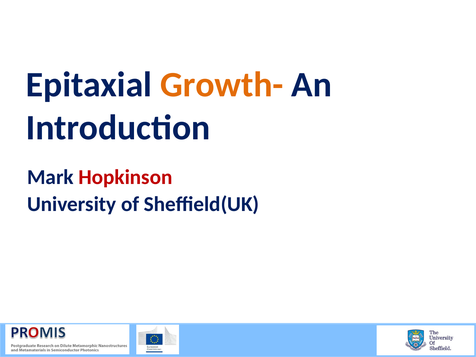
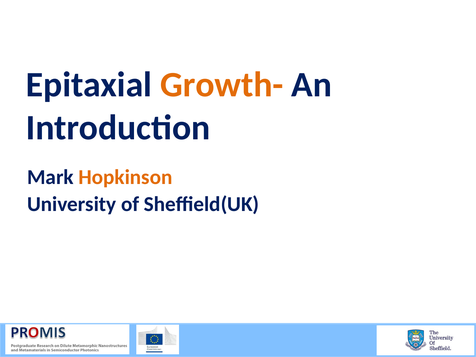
Hopkinson colour: red -> orange (125, 177)
